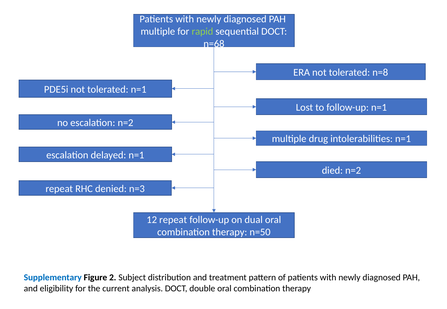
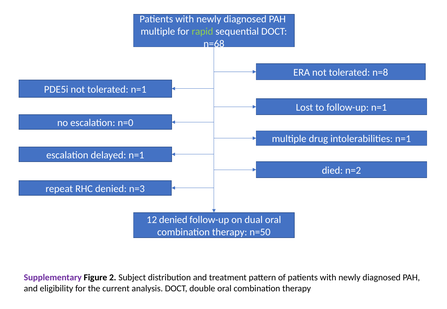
escalation n=2: n=2 -> n=0 (125, 123)
12 repeat: repeat -> denied (173, 220)
Supplementary colour: blue -> purple (53, 278)
